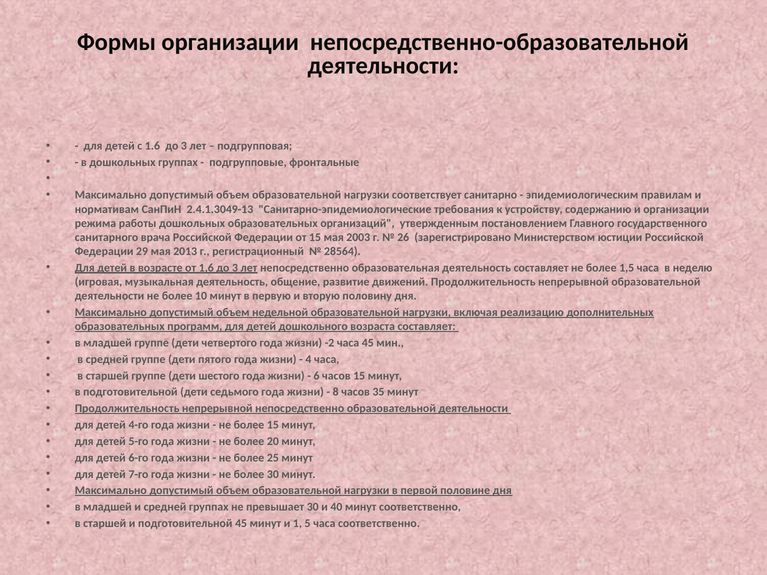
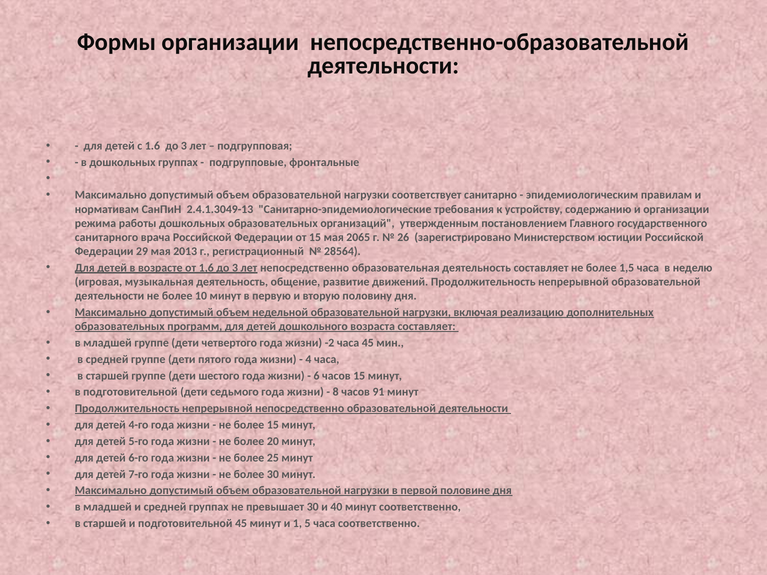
2003: 2003 -> 2065 (358, 237)
35: 35 -> 91 (378, 392)
